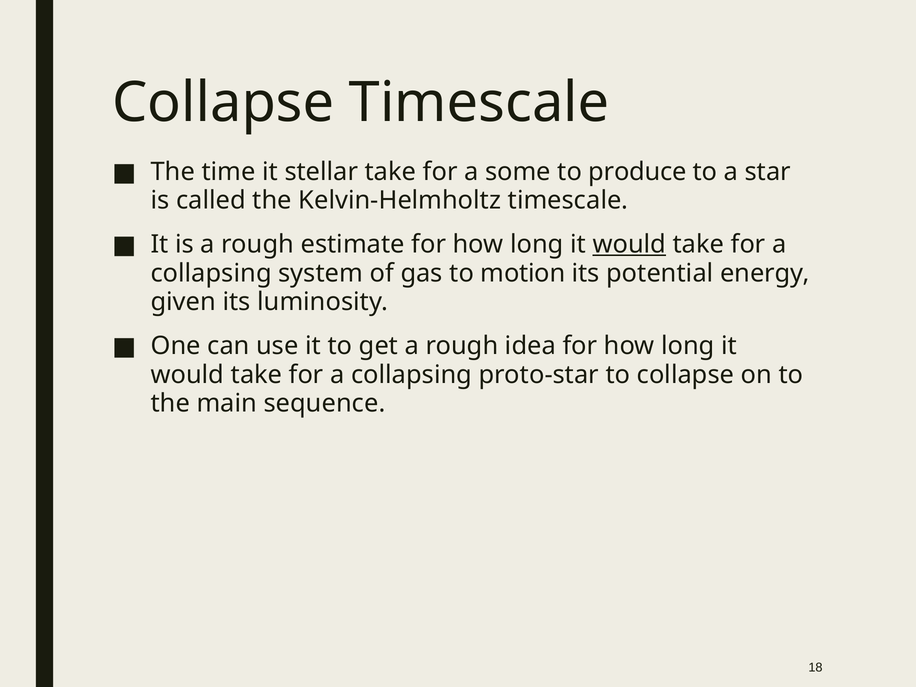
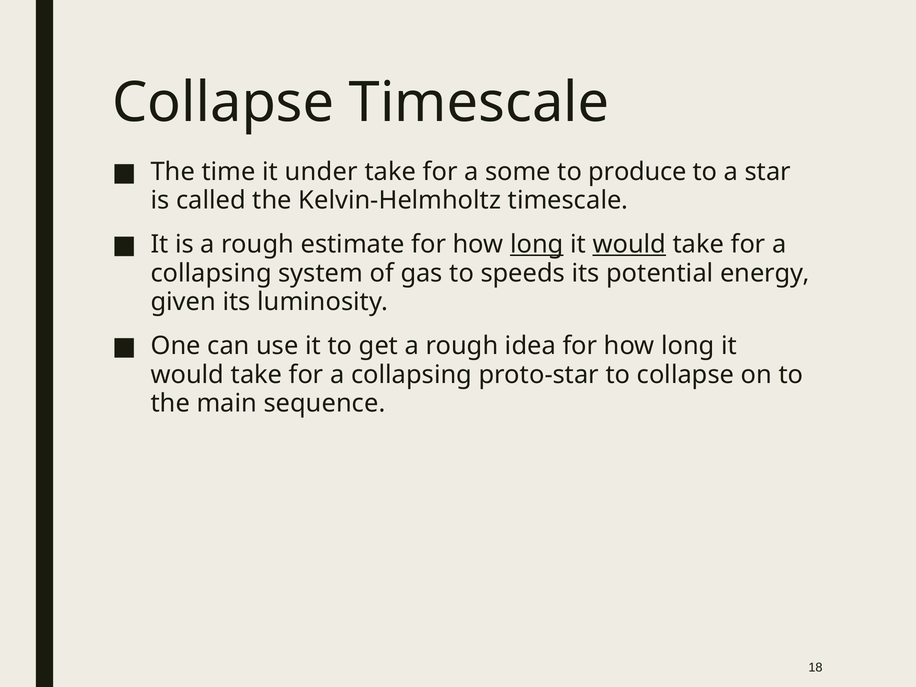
stellar: stellar -> under (321, 172)
long underline: none -> present (537, 245)
motion: motion -> speeds (523, 273)
